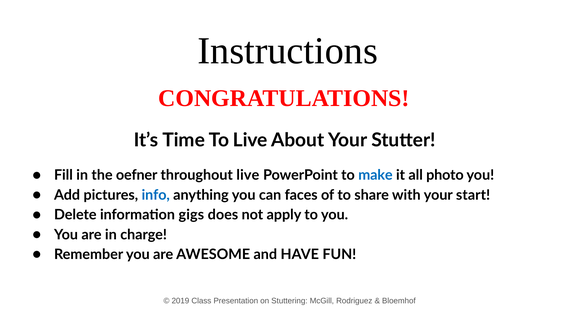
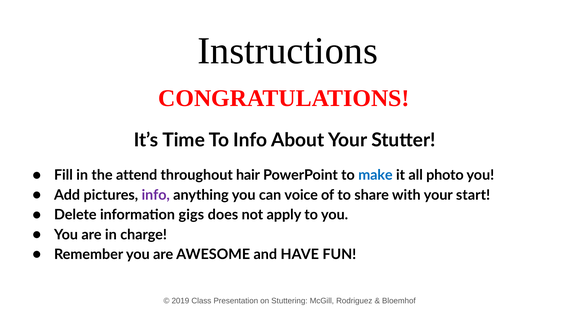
To Live: Live -> Info (250, 140)
oefner: oefner -> attend (137, 175)
throughout live: live -> hair (248, 175)
info colour: blue -> purple (156, 195)
faces: faces -> voice (301, 195)
